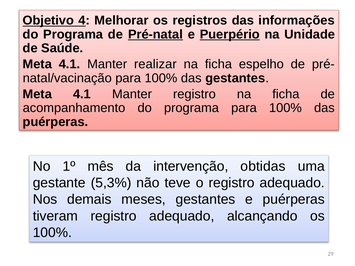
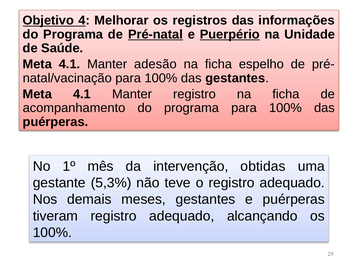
realizar: realizar -> adesão (155, 64)
